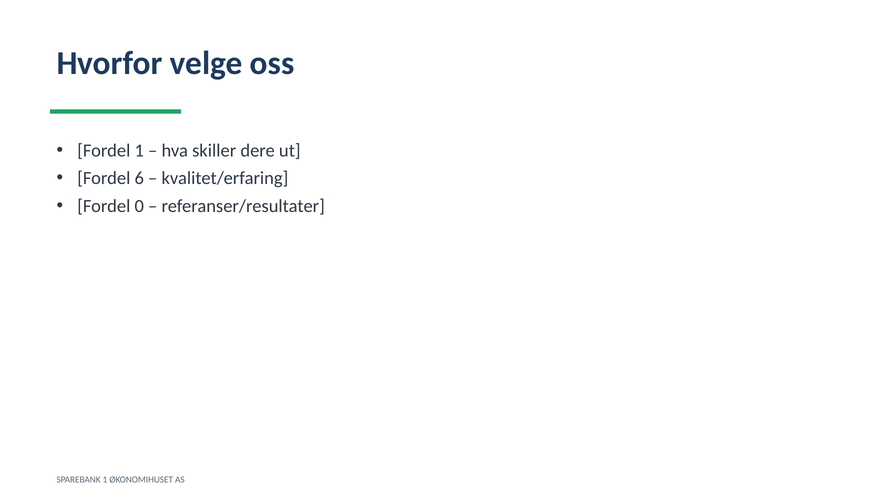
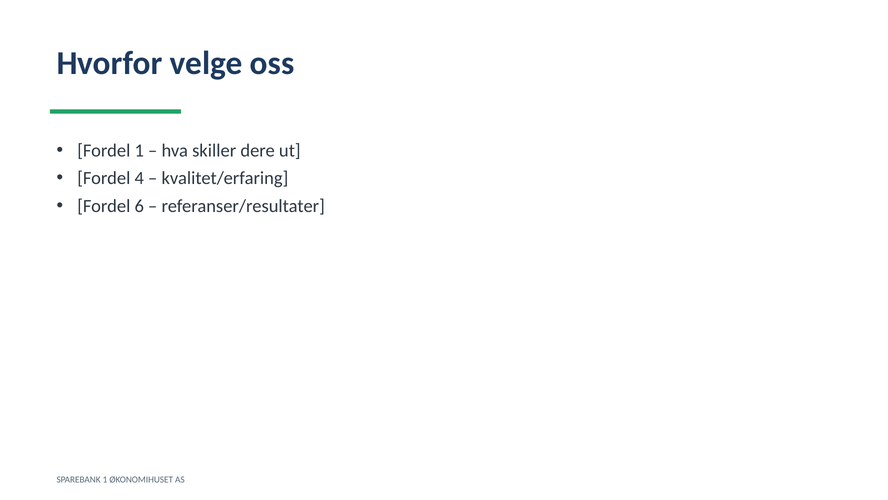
6: 6 -> 4 (139, 178)
0: 0 -> 6 (139, 206)
